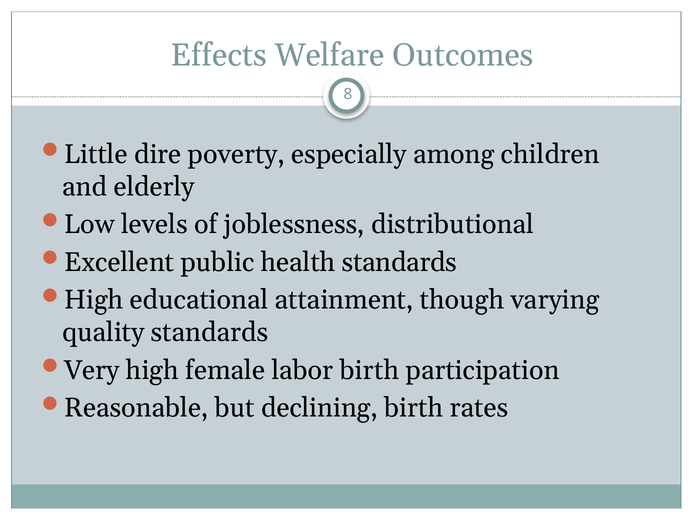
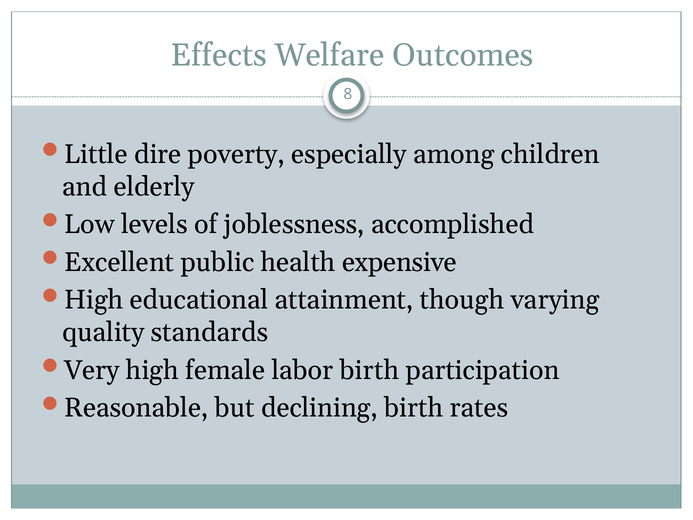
distributional: distributional -> accomplished (453, 224)
health standards: standards -> expensive (399, 262)
